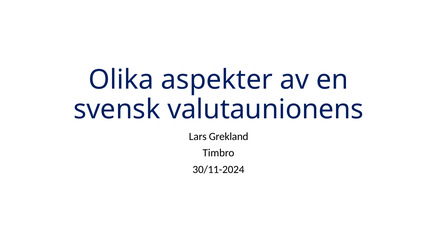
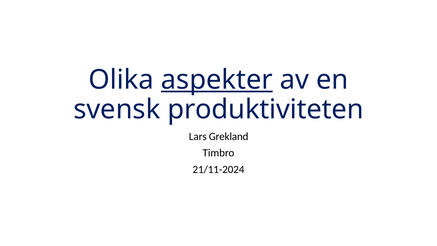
aspekter underline: none -> present (217, 80)
valutaunionens: valutaunionens -> produktiviteten (266, 109)
30/11-2024: 30/11-2024 -> 21/11-2024 (218, 169)
